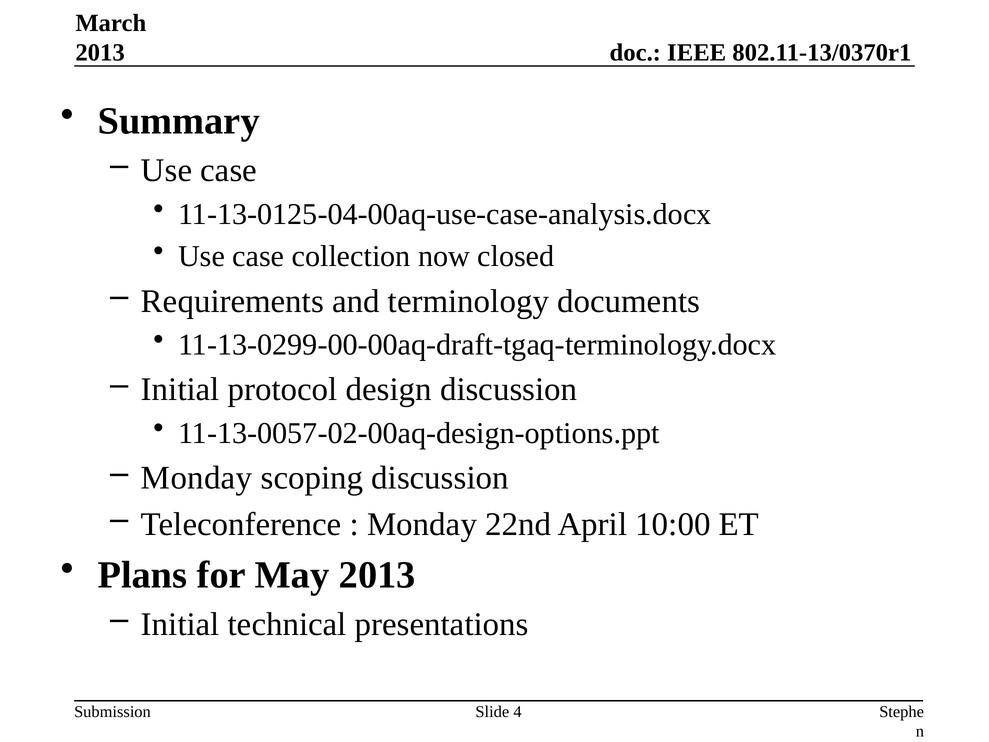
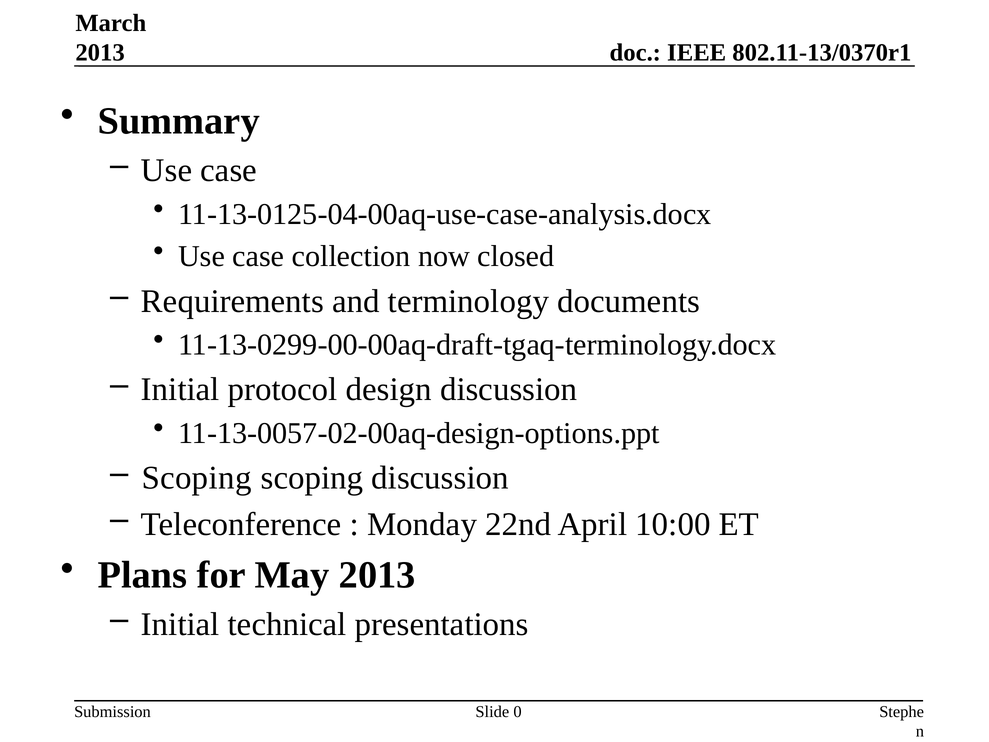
Monday: Monday -> Scoping (197, 478)
4: 4 -> 0 (518, 711)
